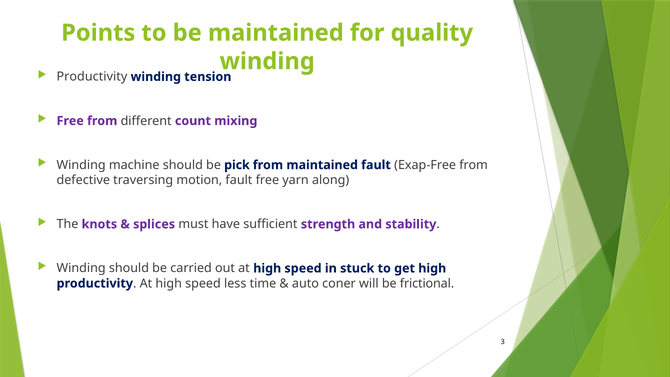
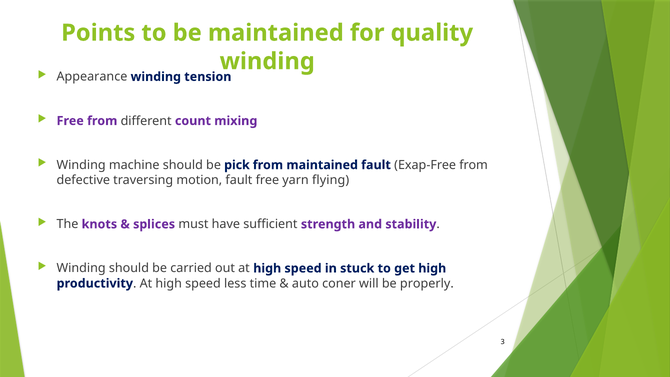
Productivity: Productivity -> Appearance (92, 77)
along: along -> flying (331, 180)
frictional: frictional -> properly (427, 283)
